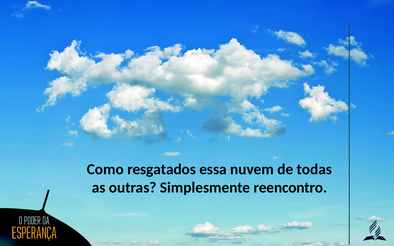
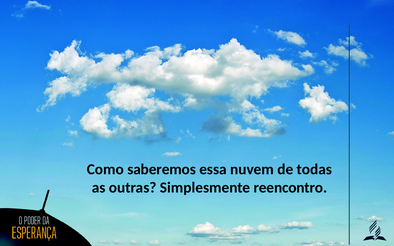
resgatados: resgatados -> saberemos (162, 169)
